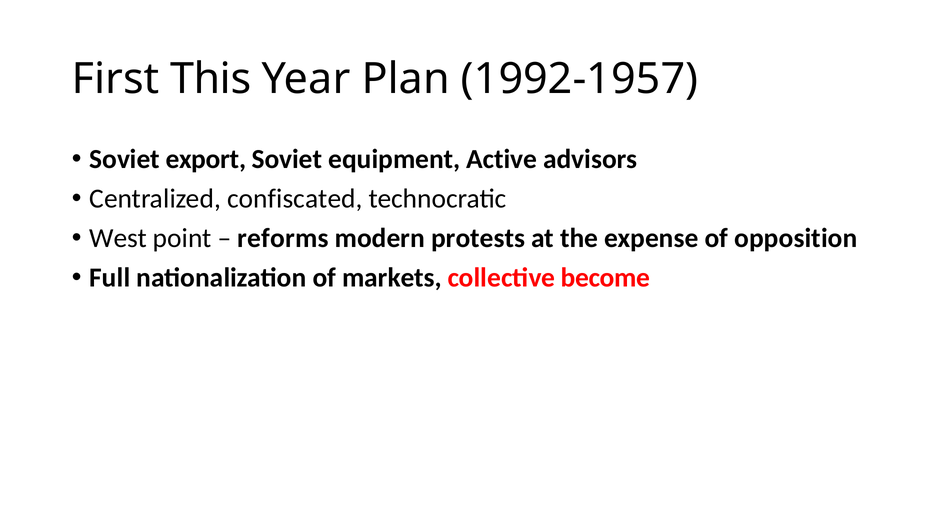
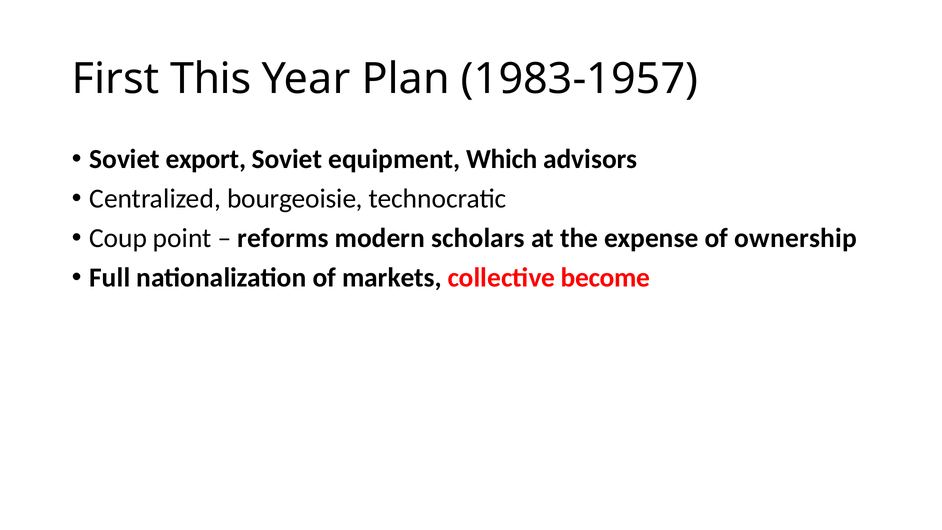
1992-1957: 1992-1957 -> 1983-1957 (580, 79)
Active: Active -> Which (502, 159)
confiscated: confiscated -> bourgeoisie (295, 199)
West: West -> Coup (118, 238)
protests: protests -> scholars (478, 238)
opposition: opposition -> ownership (796, 238)
